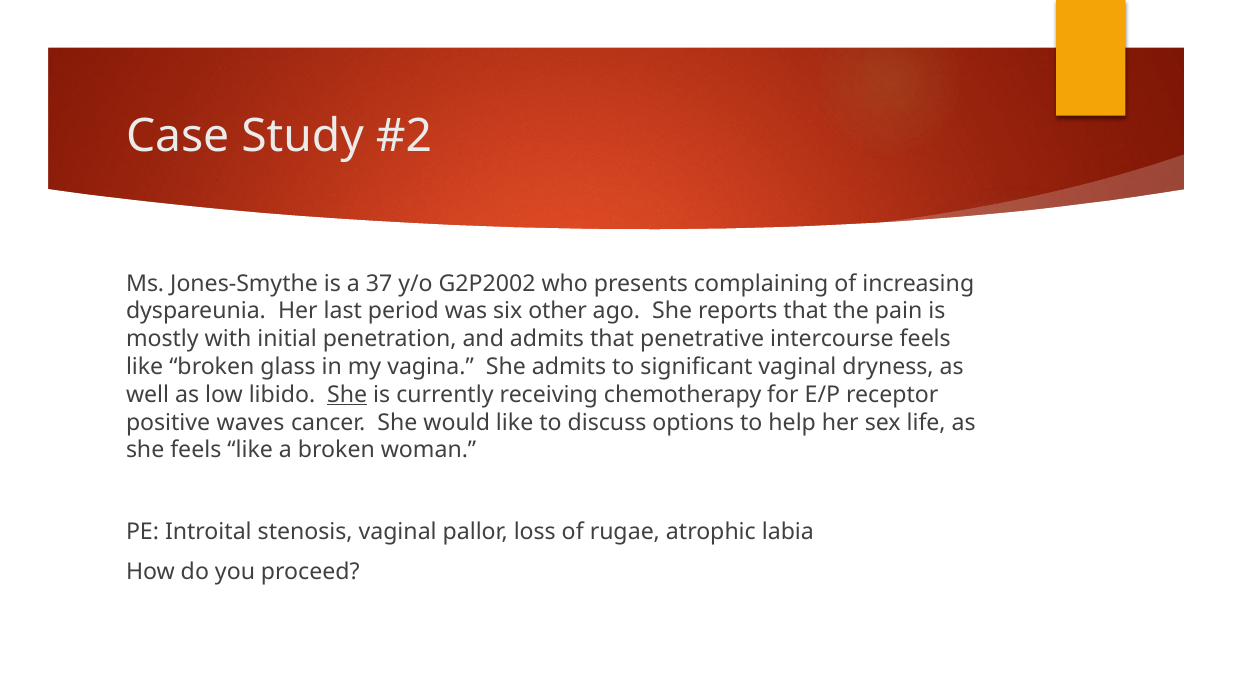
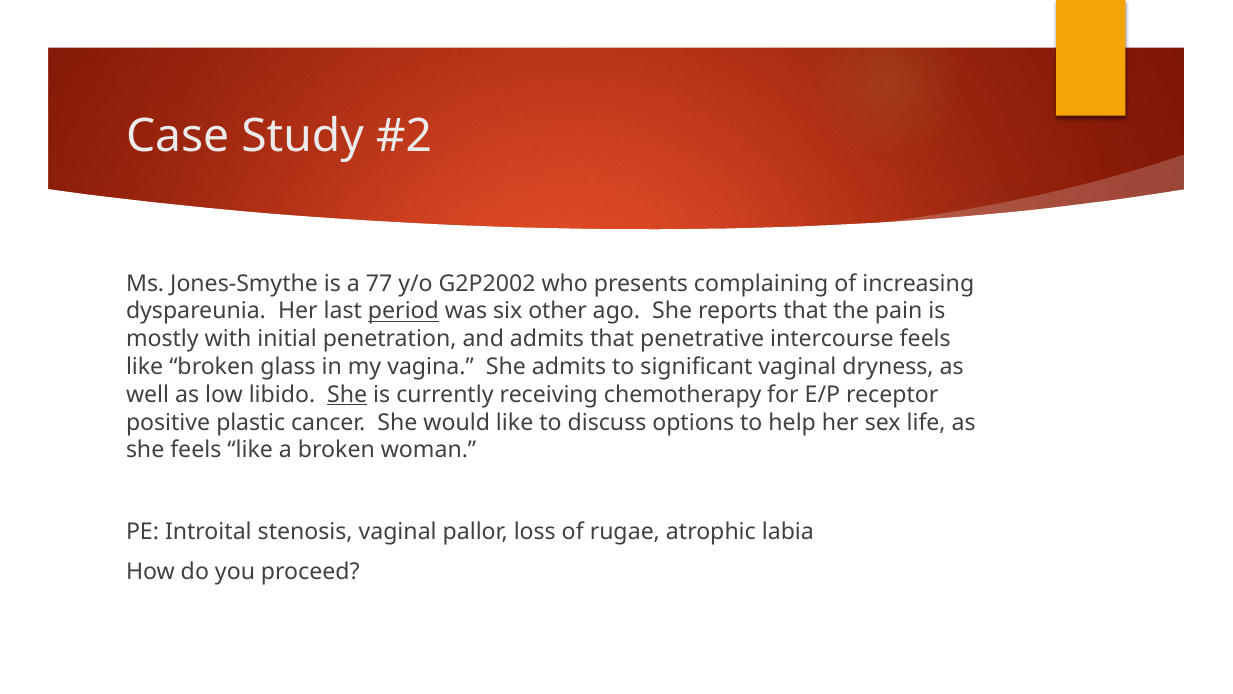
37: 37 -> 77 (379, 283)
period underline: none -> present (403, 311)
waves: waves -> plastic (251, 422)
